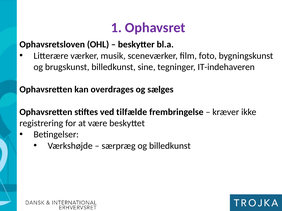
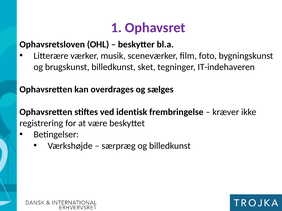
sine: sine -> sket (147, 67)
tilfælde: tilfælde -> identisk (132, 112)
